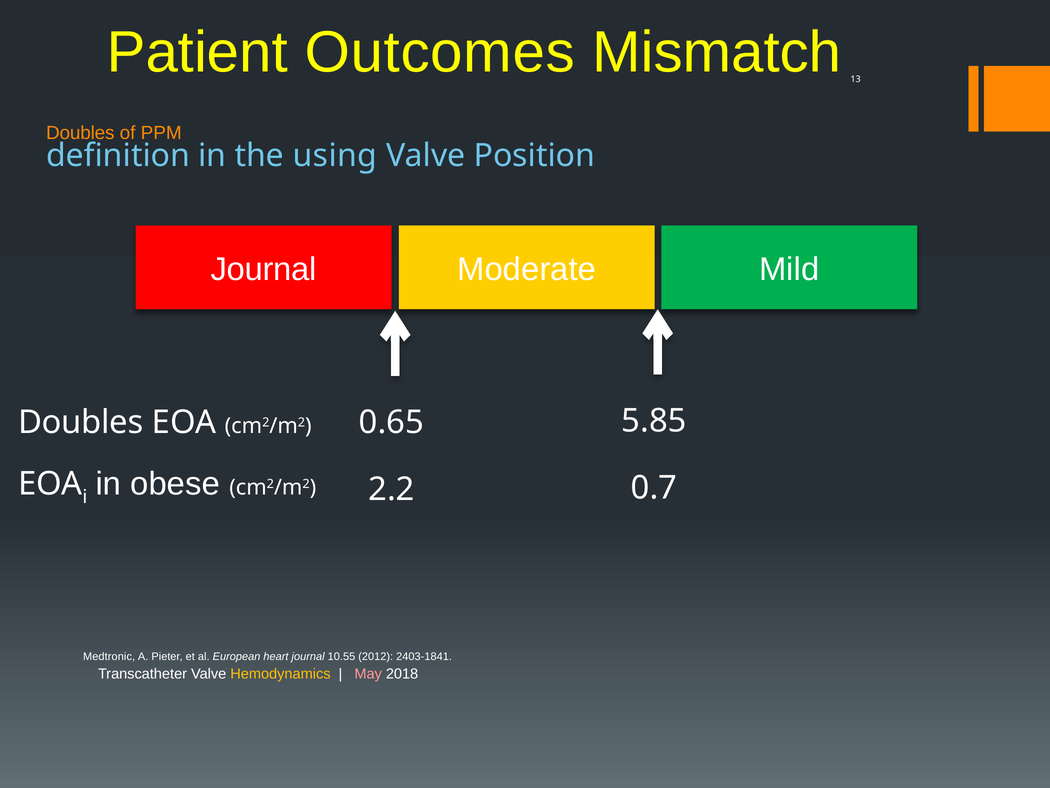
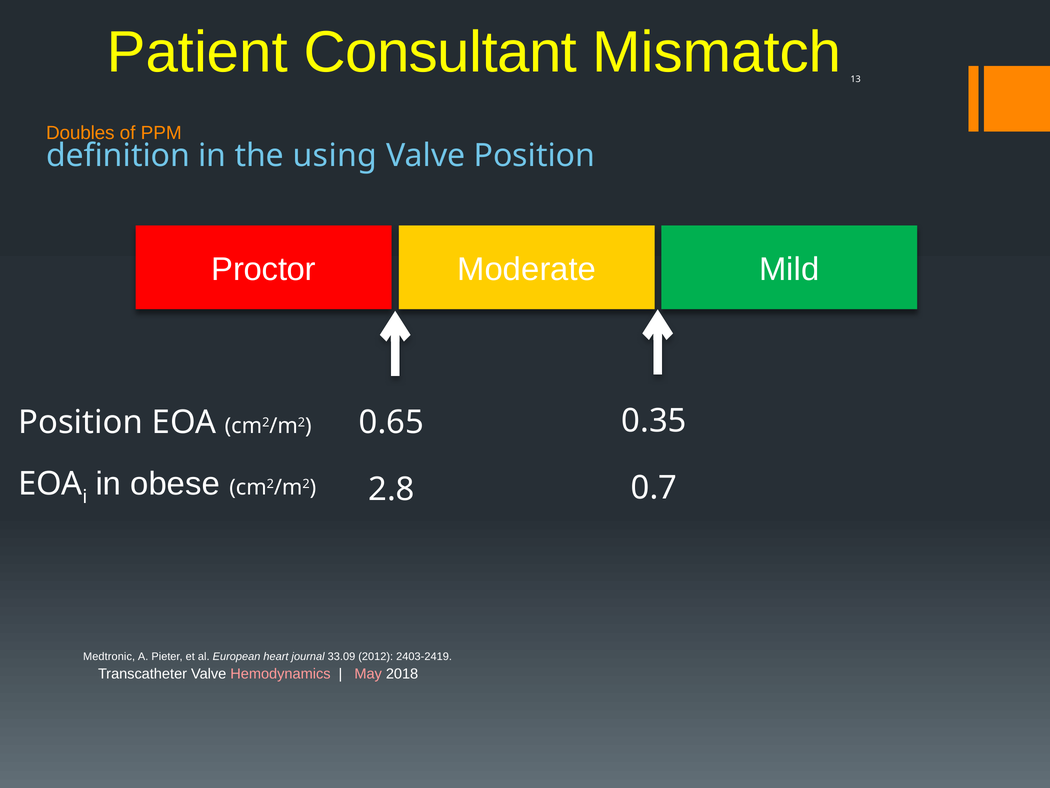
Outcomes: Outcomes -> Consultant (440, 52)
Journal: Journal -> Proctor (264, 269)
Doubles: Doubles -> Position (81, 422)
5.85: 5.85 -> 0.35 (654, 421)
2.2: 2.2 -> 2.8 (391, 489)
10.55: 10.55 -> 33.09 (341, 656)
2403-1841: 2403-1841 -> 2403-2419 (424, 656)
Hemodynamics colour: yellow -> pink (280, 673)
